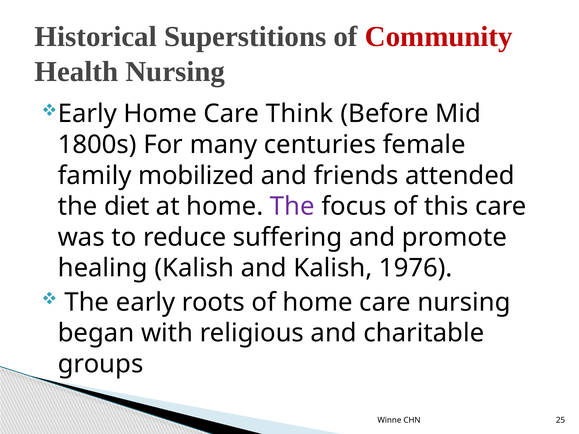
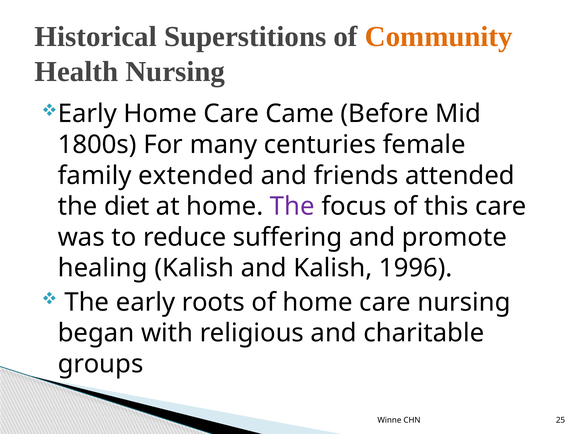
Community colour: red -> orange (439, 37)
Think: Think -> Came (300, 114)
mobilized: mobilized -> extended (196, 176)
1976: 1976 -> 1996 (416, 268)
